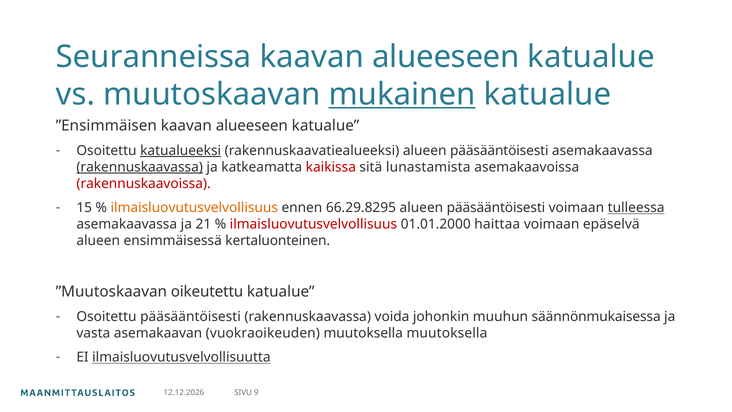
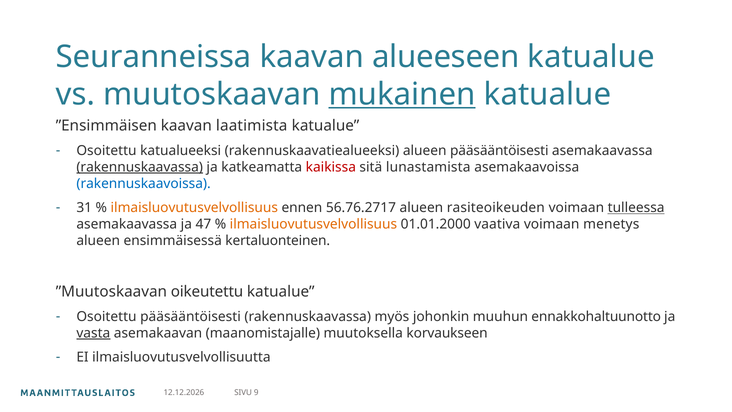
”Ensimmäisen kaavan alueeseen: alueeseen -> laatimista (252, 126)
katualueeksi underline: present -> none (181, 151)
rakennuskaavoissa colour: red -> blue (144, 184)
15: 15 -> 31 (84, 208)
66.29.8295: 66.29.8295 -> 56.76.2717 (361, 208)
pääsääntöisesti: pääsääntöisesti -> rasiteoikeuden (496, 208)
21: 21 -> 47 (203, 224)
ilmaisluovutusvelvollisuus colour: red -> orange (313, 224)
haittaa: haittaa -> vaativa (497, 224)
epäselvä: epäselvä -> menetys (611, 224)
voida: voida -> myös (392, 317)
säännönmukaisessa: säännönmukaisessa -> ennakkohaltuunotto (596, 317)
vasta underline: none -> present (93, 333)
vuokraoikeuden: vuokraoikeuden -> maanomistajalle (263, 333)
muutoksella muutoksella: muutoksella -> korvaukseen (447, 333)
ilmaisluovutusvelvollisuutta underline: present -> none (181, 357)
